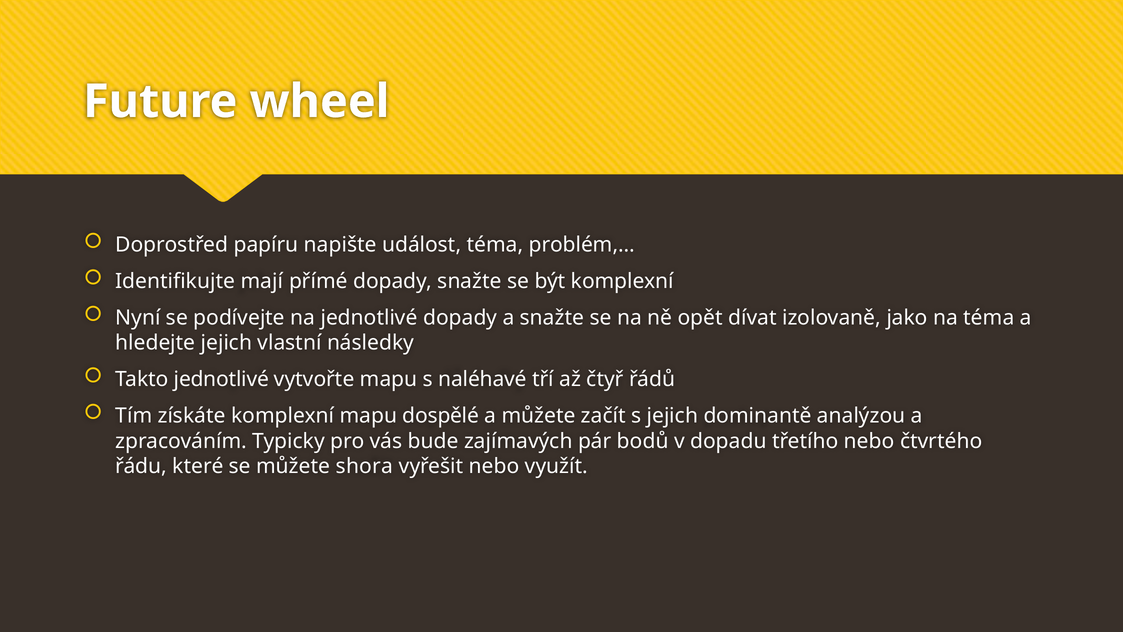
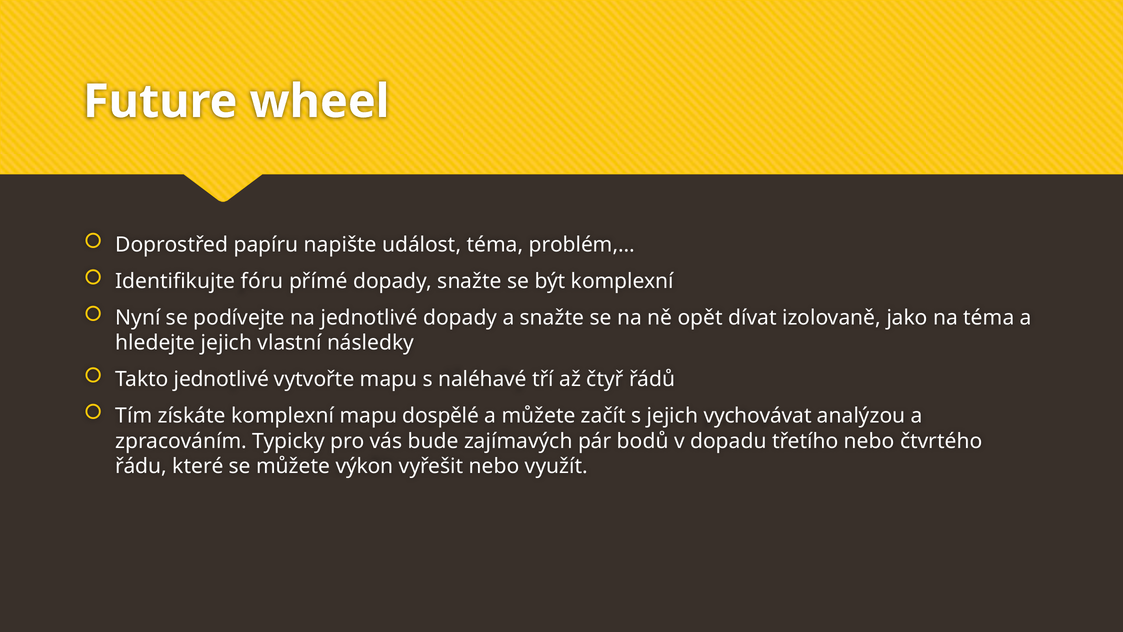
mají: mají -> fóru (262, 281)
dominantě: dominantě -> vychovávat (758, 416)
shora: shora -> výkon (364, 466)
